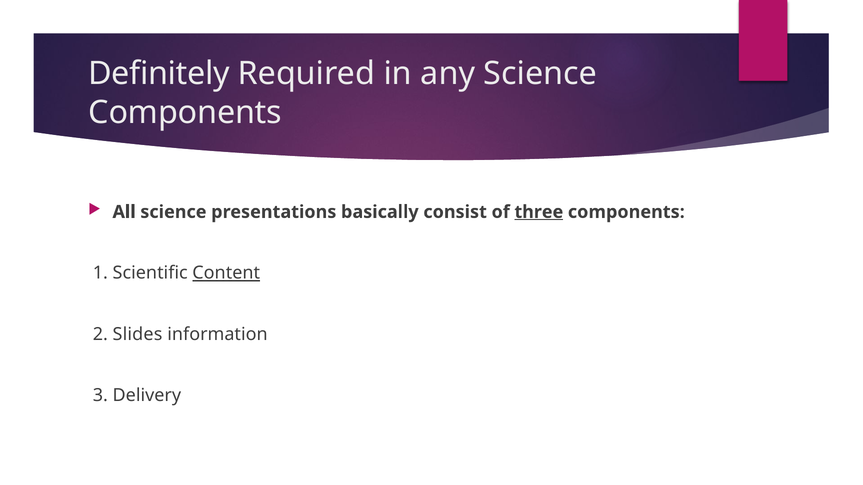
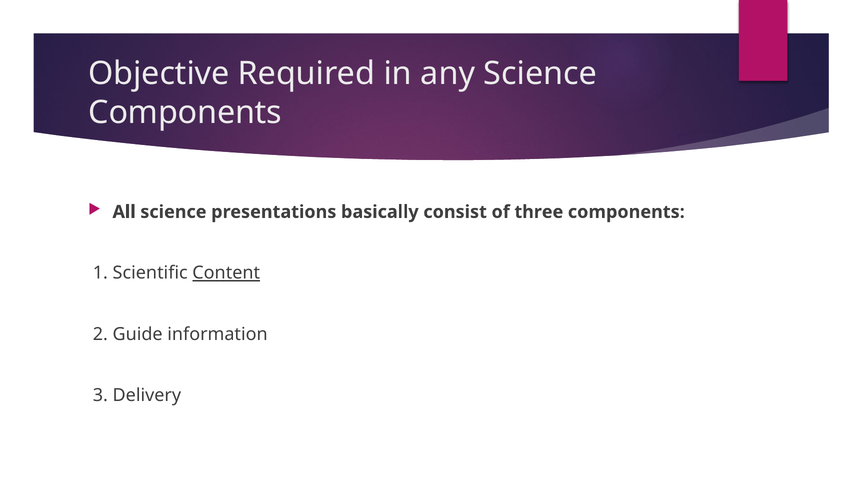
Definitely: Definitely -> Objective (159, 74)
three underline: present -> none (539, 212)
Slides: Slides -> Guide (138, 334)
